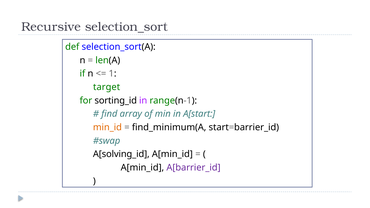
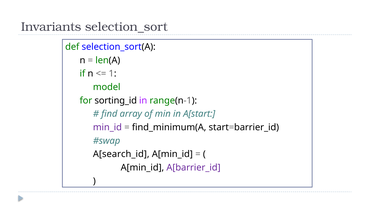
Recursive: Recursive -> Invariants (51, 27)
target: target -> model (107, 87)
min_id colour: orange -> purple (107, 127)
A[solving_id: A[solving_id -> A[search_id (121, 154)
